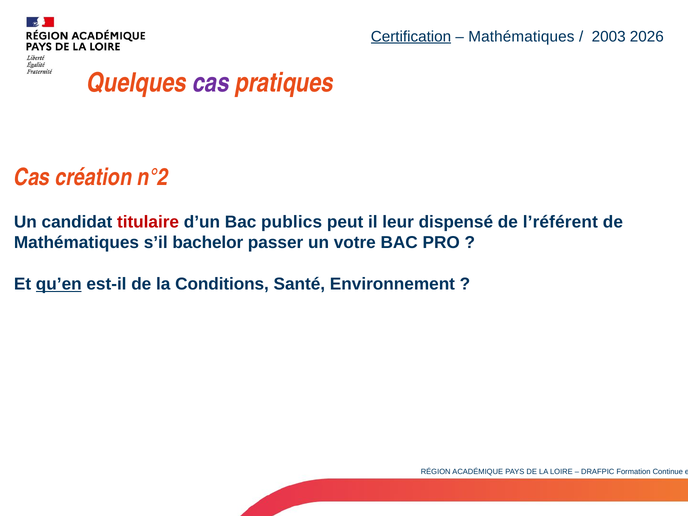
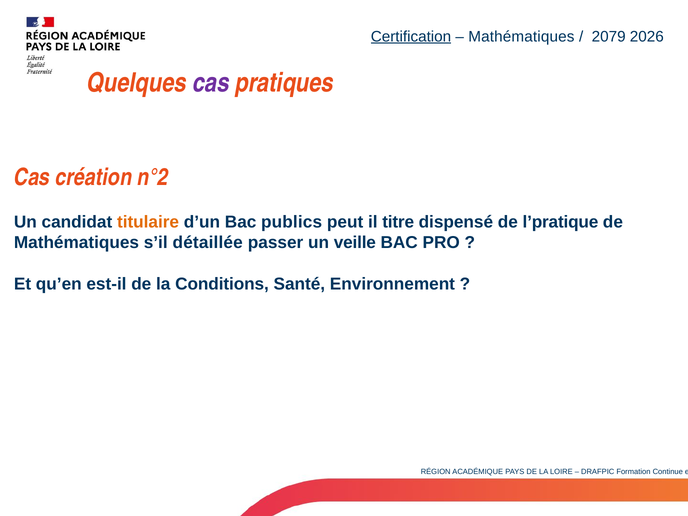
2003: 2003 -> 2079 (609, 37)
titulaire colour: red -> orange (148, 222)
leur: leur -> titre (398, 222)
l’référent: l’référent -> l’pratique (560, 222)
bachelor: bachelor -> détaillée (208, 243)
votre: votre -> veille (355, 243)
qu’en underline: present -> none (59, 284)
